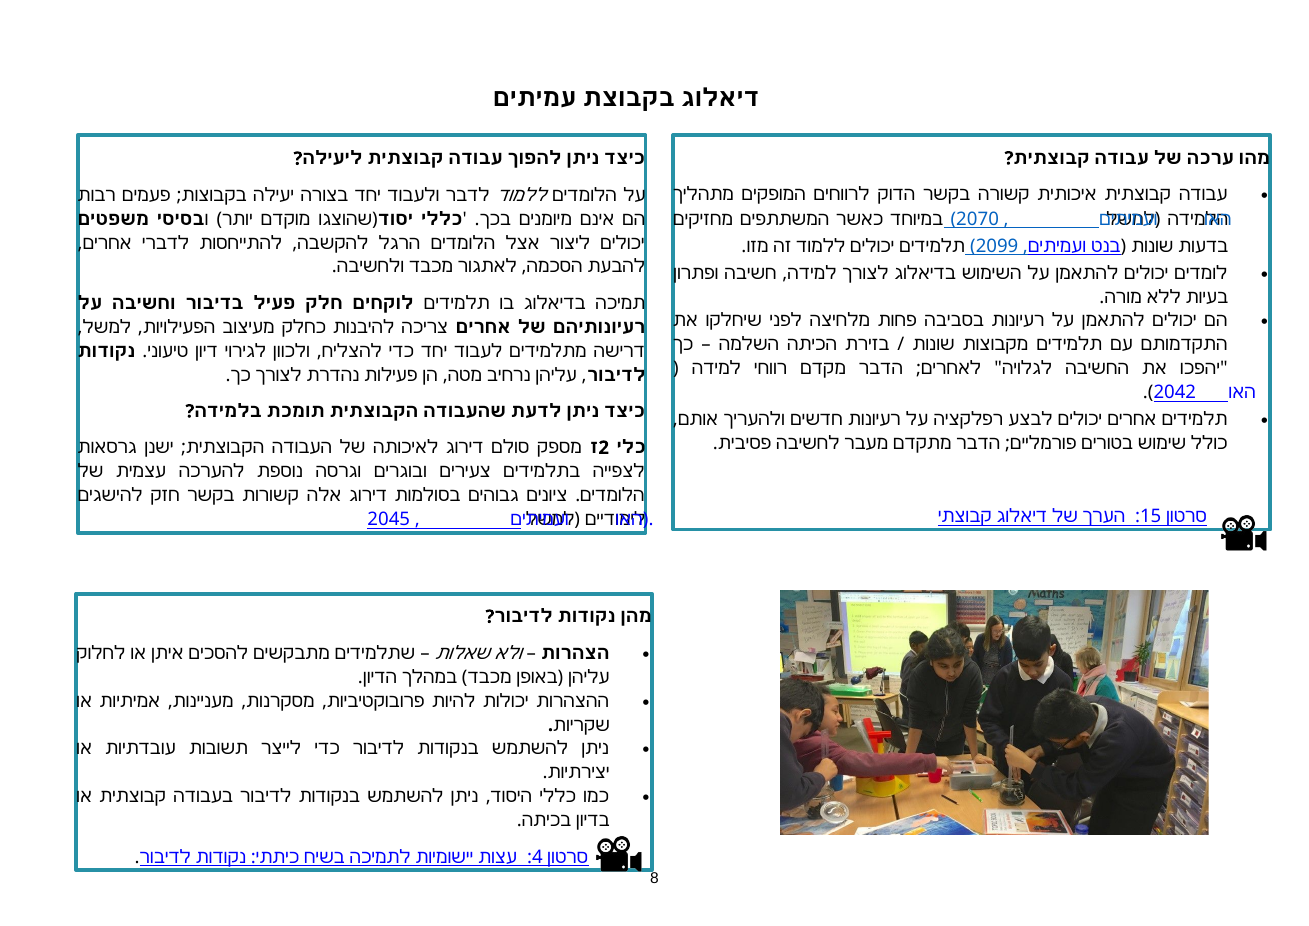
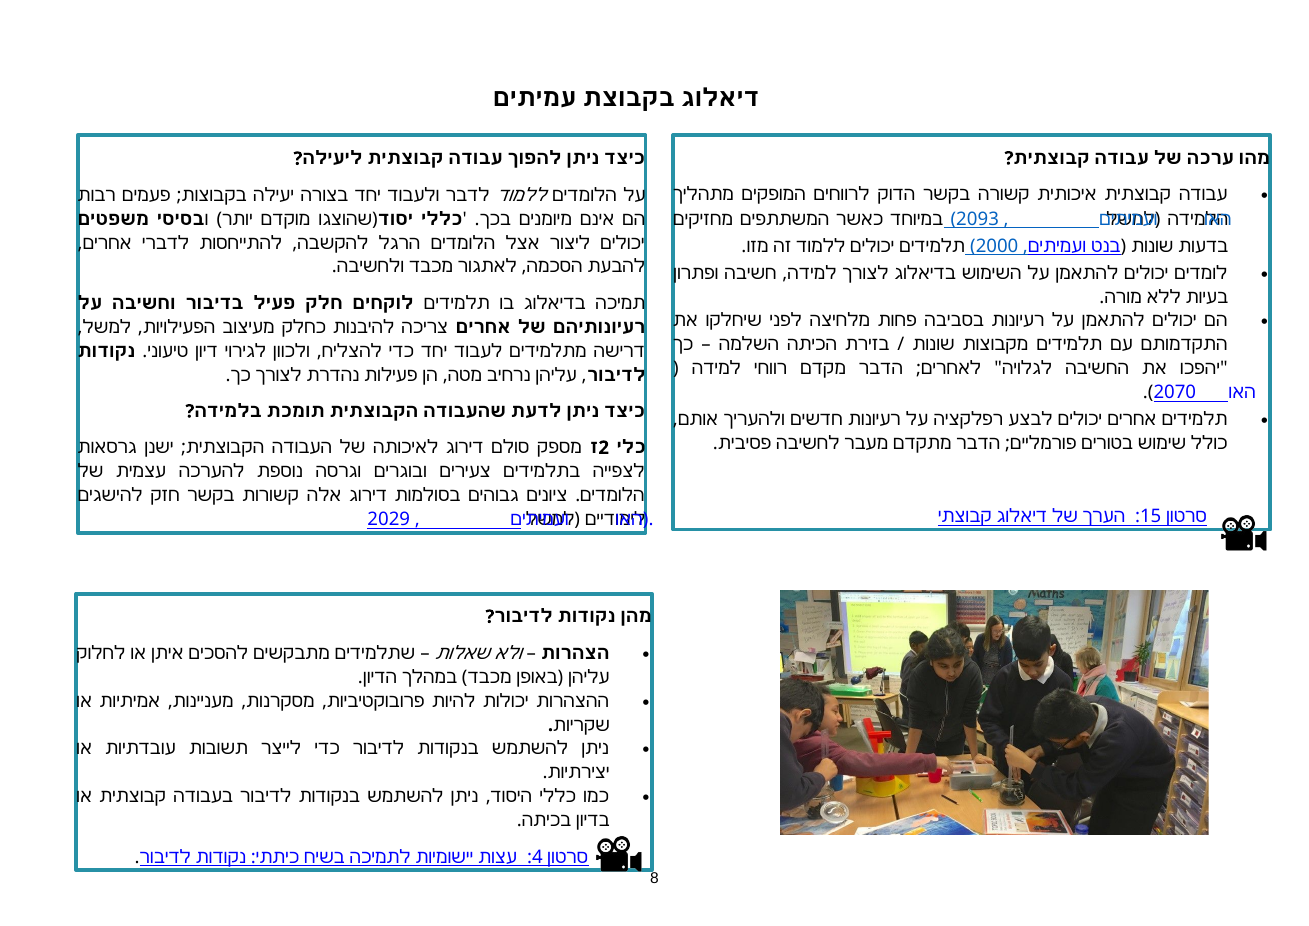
2070: 2070 -> 2093 (978, 219)
2099: 2099 -> 2000 (997, 246)
2042: 2042 -> 2070 (1175, 393)
2045: 2045 -> 2029 (389, 520)
